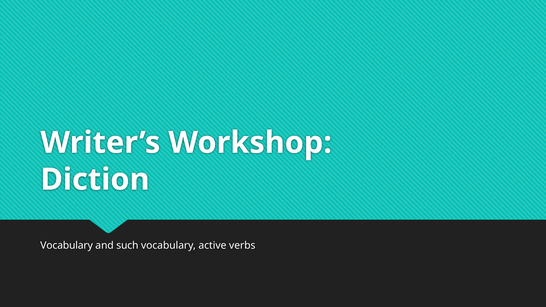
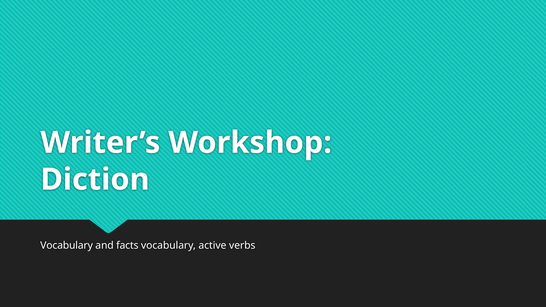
such: such -> facts (127, 245)
